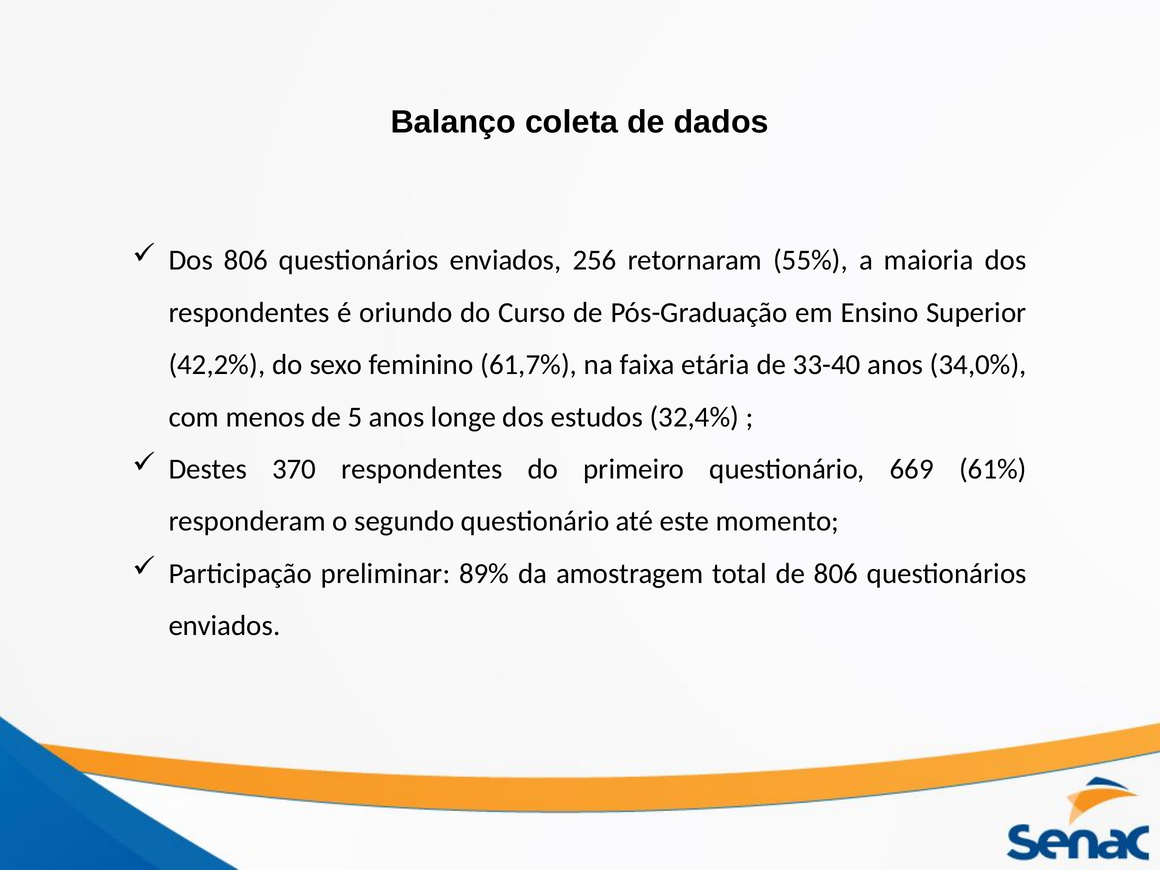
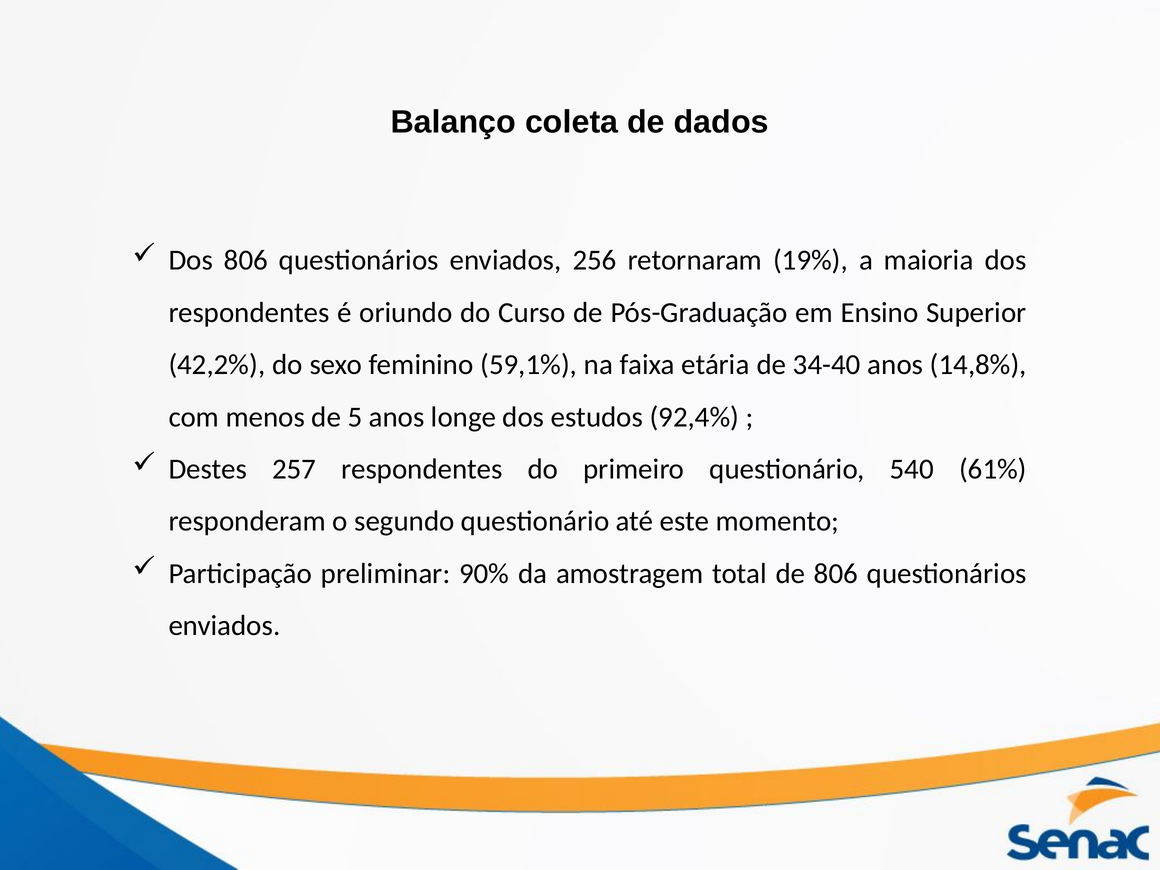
55%: 55% -> 19% (811, 260)
61,7%: 61,7% -> 59,1% (529, 365)
33-40: 33-40 -> 34-40 (827, 365)
34,0%: 34,0% -> 14,8% (978, 365)
32,4%: 32,4% -> 92,4% (694, 417)
370: 370 -> 257 (294, 469)
669: 669 -> 540 (912, 469)
89%: 89% -> 90% (484, 574)
